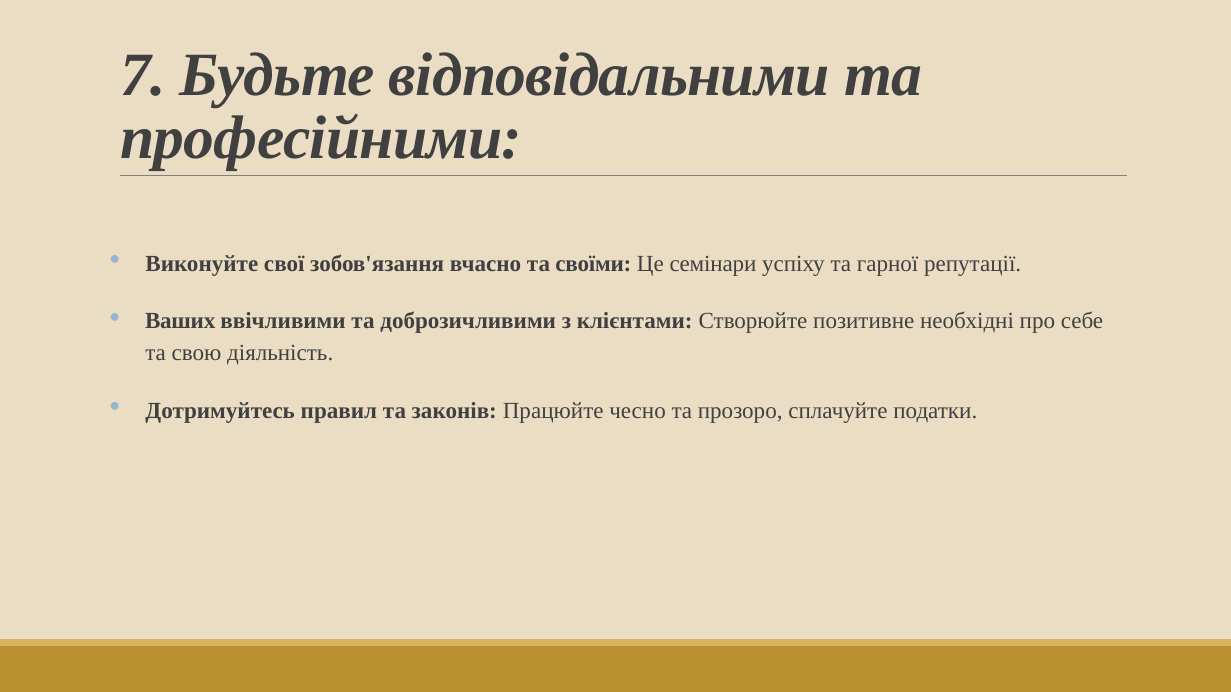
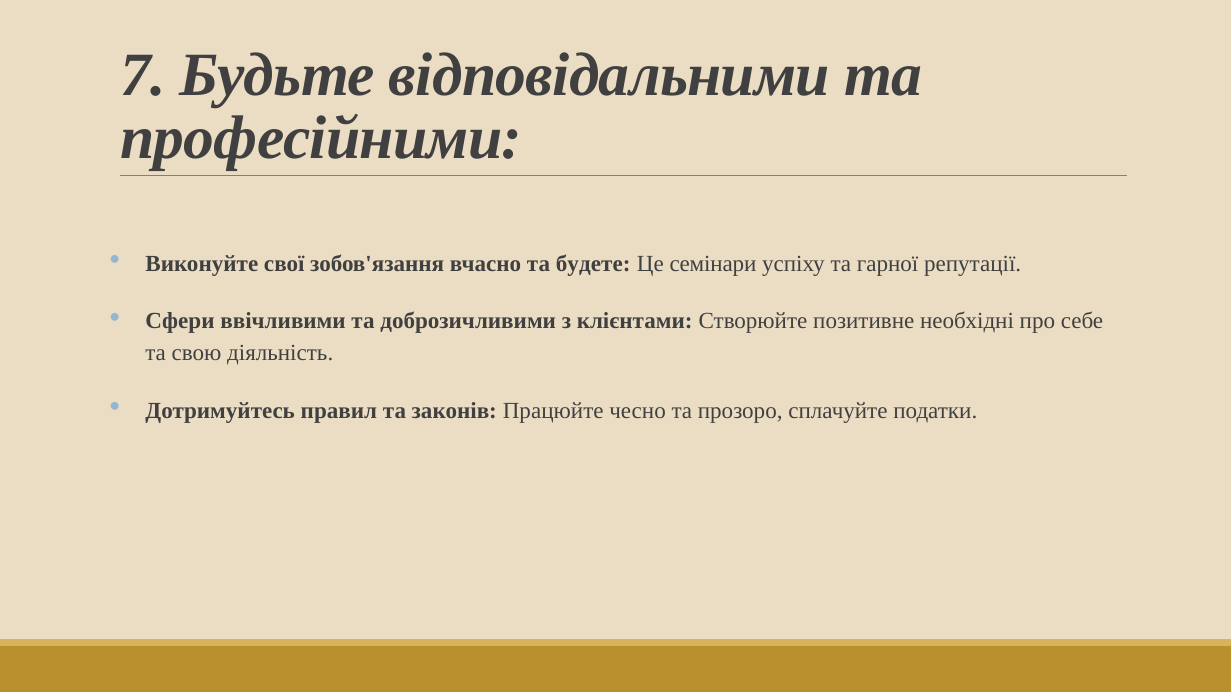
своїми: своїми -> будете (593, 264)
Ваших: Ваших -> Сфери (180, 321)
